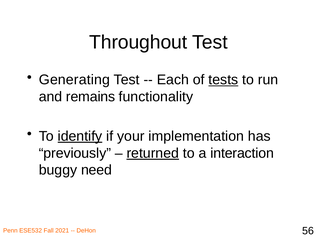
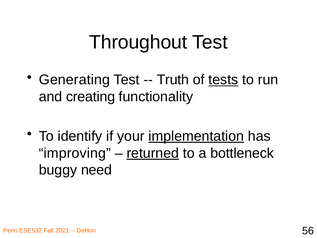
Each: Each -> Truth (173, 80)
remains: remains -> creating (91, 97)
identify underline: present -> none (80, 136)
implementation underline: none -> present (196, 136)
previously: previously -> improving (75, 153)
interaction: interaction -> bottleneck (242, 153)
